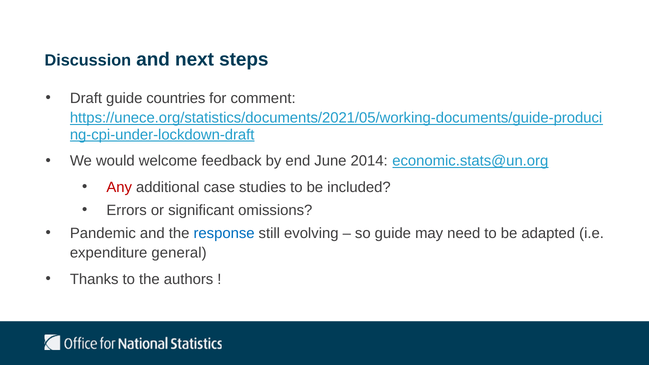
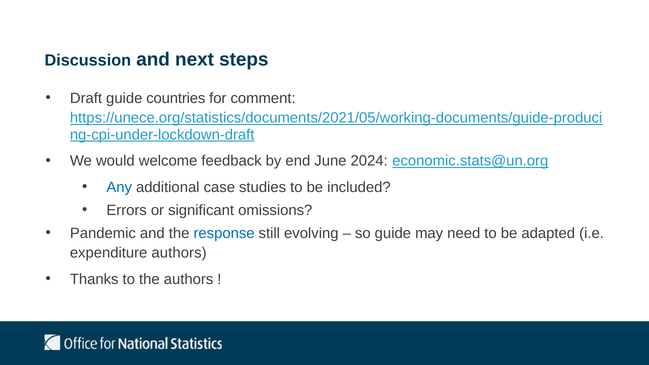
2014: 2014 -> 2024 (369, 161)
Any colour: red -> blue (119, 187)
expenditure general: general -> authors (179, 253)
